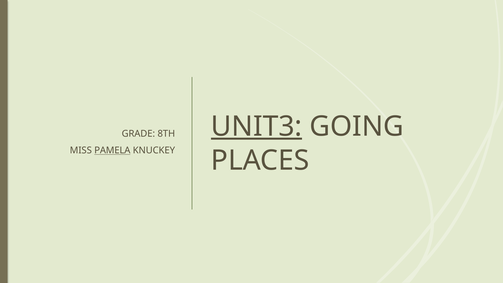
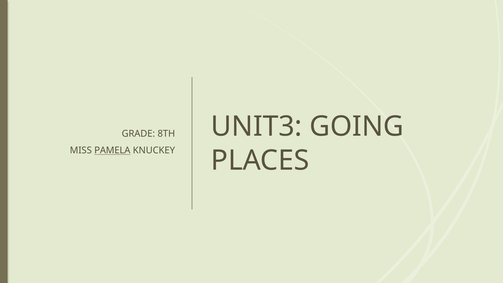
UNIT3 underline: present -> none (257, 126)
